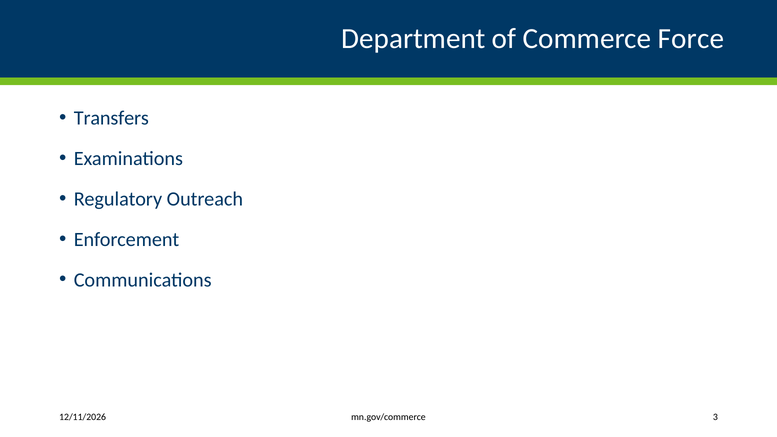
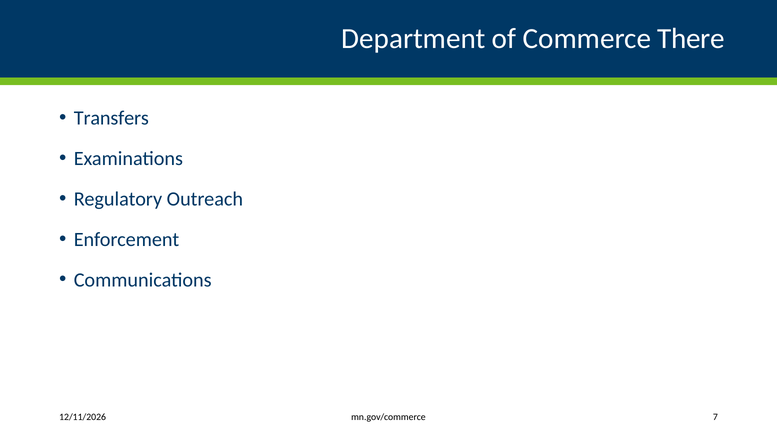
Force: Force -> There (691, 39)
3: 3 -> 7 (715, 417)
